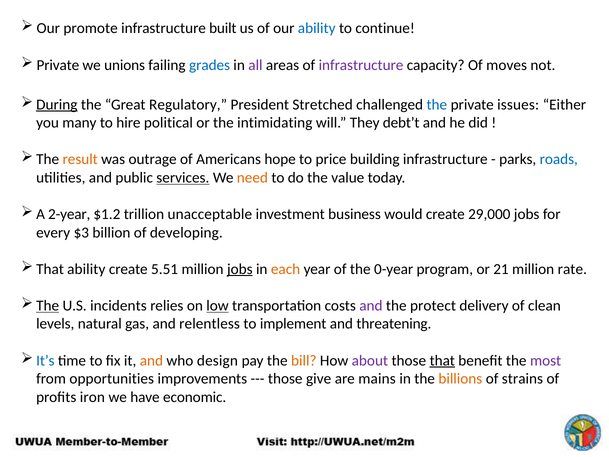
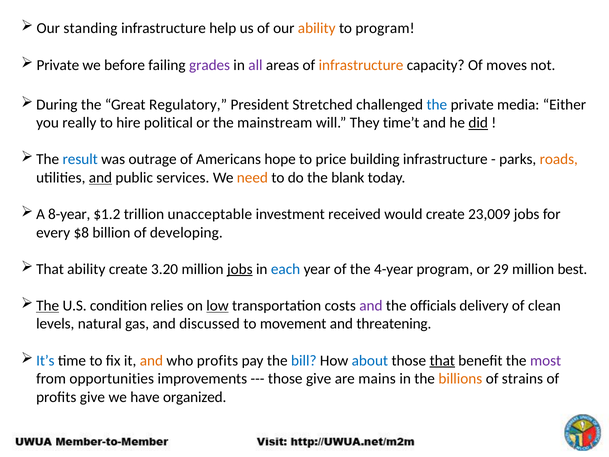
promote: promote -> standing (91, 28)
built: built -> help (223, 28)
ability colour: blue -> orange (317, 28)
to continue: continue -> program (385, 28)
unions: unions -> before (125, 65)
grades colour: blue -> purple (210, 65)
infrastructure colour: purple -> orange (361, 65)
During underline: present -> none (57, 105)
issues: issues -> media (518, 105)
many: many -> really (79, 123)
intimidating: intimidating -> mainstream (275, 123)
debt’t: debt’t -> time’t (401, 123)
did underline: none -> present (478, 123)
result colour: orange -> blue (80, 159)
roads colour: blue -> orange (559, 159)
and underline: none -> present (100, 178)
services underline: present -> none (183, 178)
value: value -> blank (348, 178)
2-year: 2-year -> 8-year (69, 214)
business: business -> received (355, 214)
29,000: 29,000 -> 23,009 (489, 214)
$3: $3 -> $8 (81, 232)
5.51: 5.51 -> 3.20 (165, 269)
each colour: orange -> blue (286, 269)
0-year: 0-year -> 4-year (394, 269)
21: 21 -> 29 (501, 269)
rate: rate -> best (572, 269)
incidents: incidents -> condition (119, 305)
protect: protect -> officials (433, 305)
relentless: relentless -> discussed (210, 324)
implement: implement -> movement (293, 324)
who design: design -> profits (217, 360)
bill colour: orange -> blue (304, 360)
about colour: purple -> blue (370, 360)
profits iron: iron -> give (92, 397)
economic: economic -> organized (195, 397)
